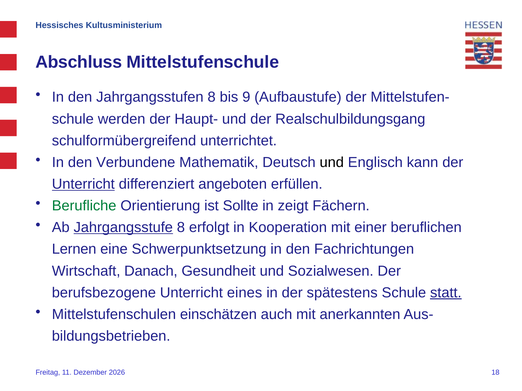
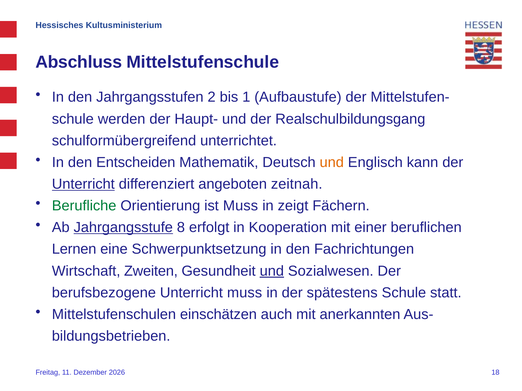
Jahrgangsstufen 8: 8 -> 2 (212, 97)
9: 9 -> 1 (246, 97)
Verbundene: Verbundene -> Entscheiden (136, 163)
und colour: black -> orange (332, 163)
erfüllen: erfüllen -> zeitnah (297, 184)
ist Sollte: Sollte -> Muss (240, 206)
Danach: Danach -> Zweiten (151, 271)
und underline: none -> present (272, 271)
Unterricht eines: eines -> muss (245, 293)
statt underline: present -> none (446, 293)
